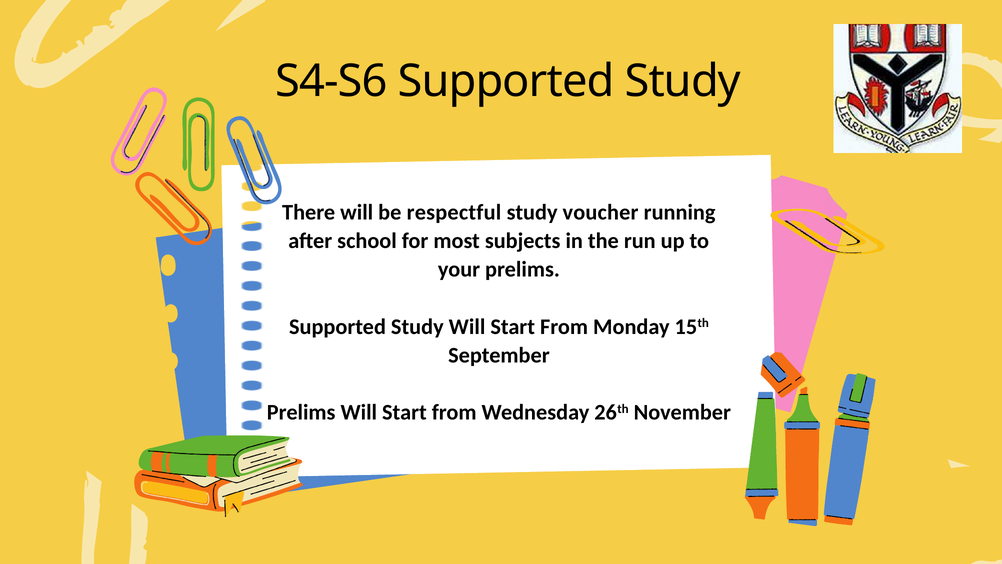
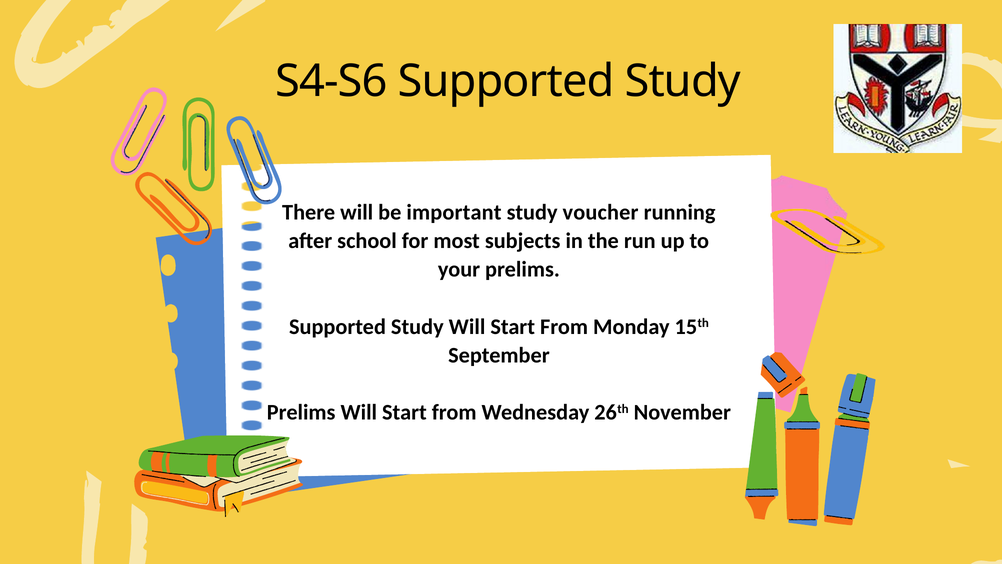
respectful: respectful -> important (454, 212)
